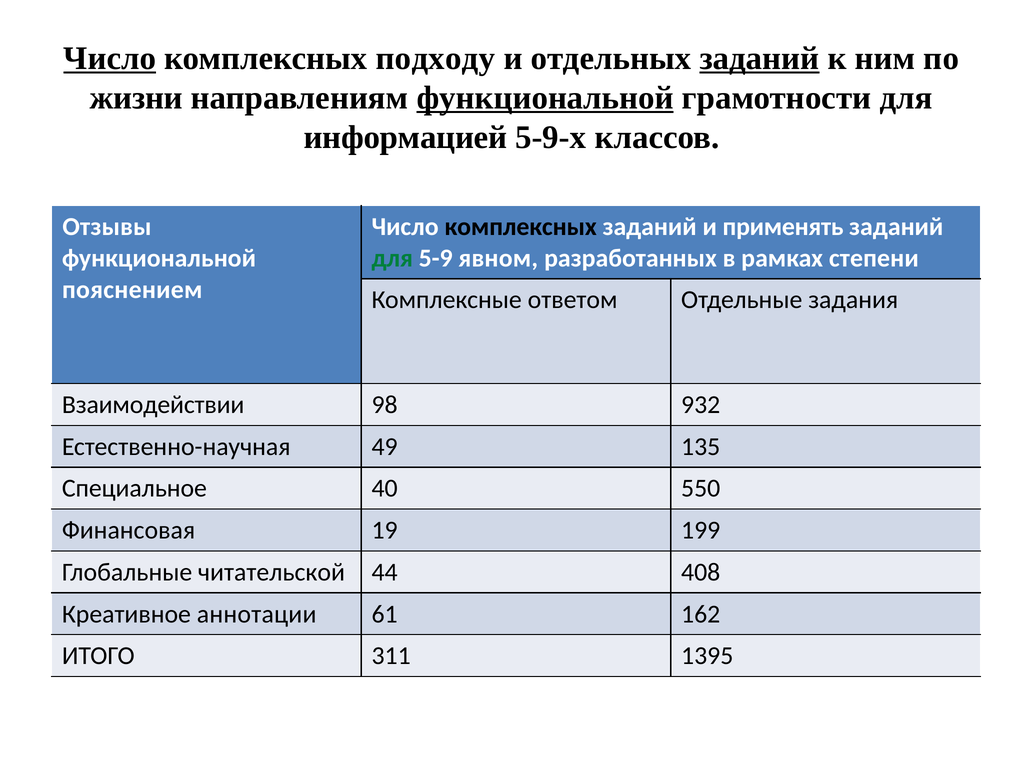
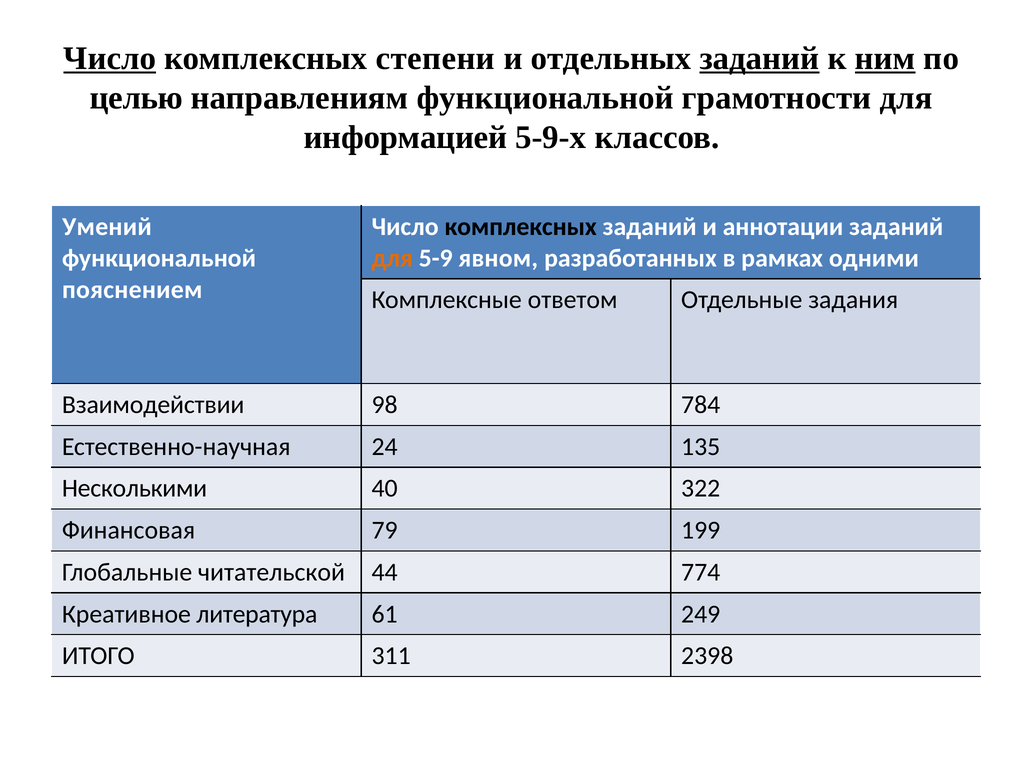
подходу: подходу -> степени (435, 58)
ним underline: none -> present (885, 58)
жизни: жизни -> целью (136, 98)
функциональной underline: present -> none (545, 98)
Отзывы: Отзывы -> Умений (107, 227)
применять: применять -> аннотации (783, 227)
для colour: green -> orange (392, 258)
степени: степени -> одними (874, 258)
932: 932 -> 784 (701, 405)
49: 49 -> 24 (385, 447)
Специальное: Специальное -> Несколькими (135, 488)
550: 550 -> 322 (701, 488)
19: 19 -> 79 (385, 530)
408: 408 -> 774 (701, 572)
аннотации: аннотации -> литература (257, 614)
162: 162 -> 249 (701, 614)
1395: 1395 -> 2398 (707, 656)
